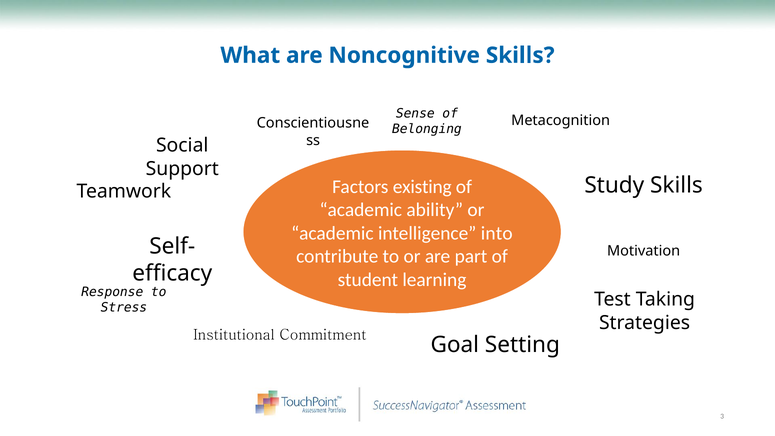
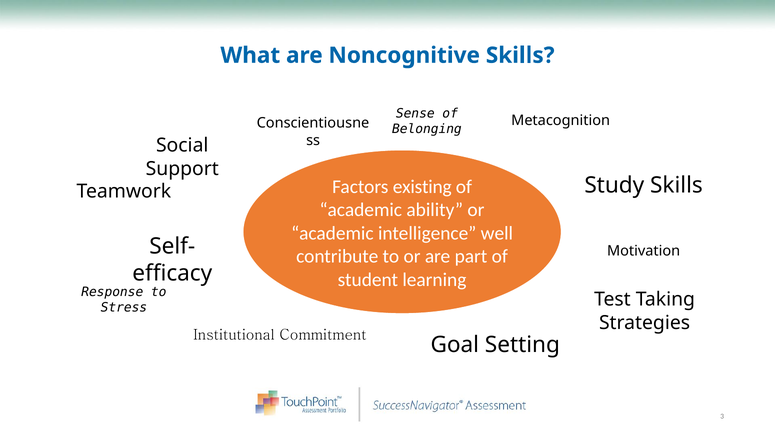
into: into -> well (497, 233)
